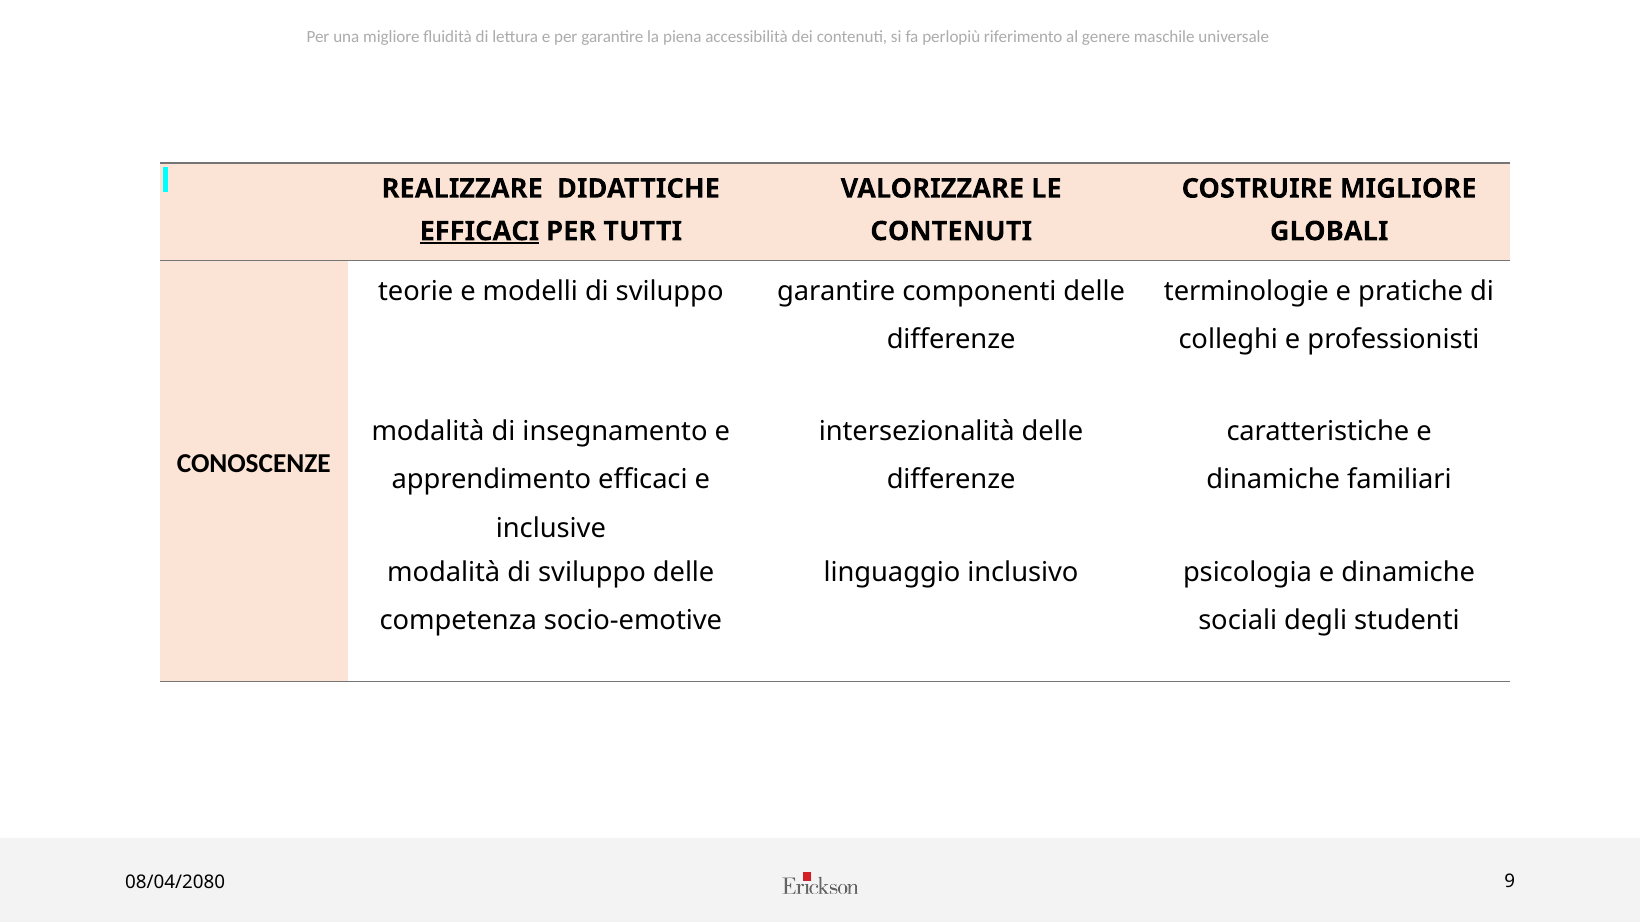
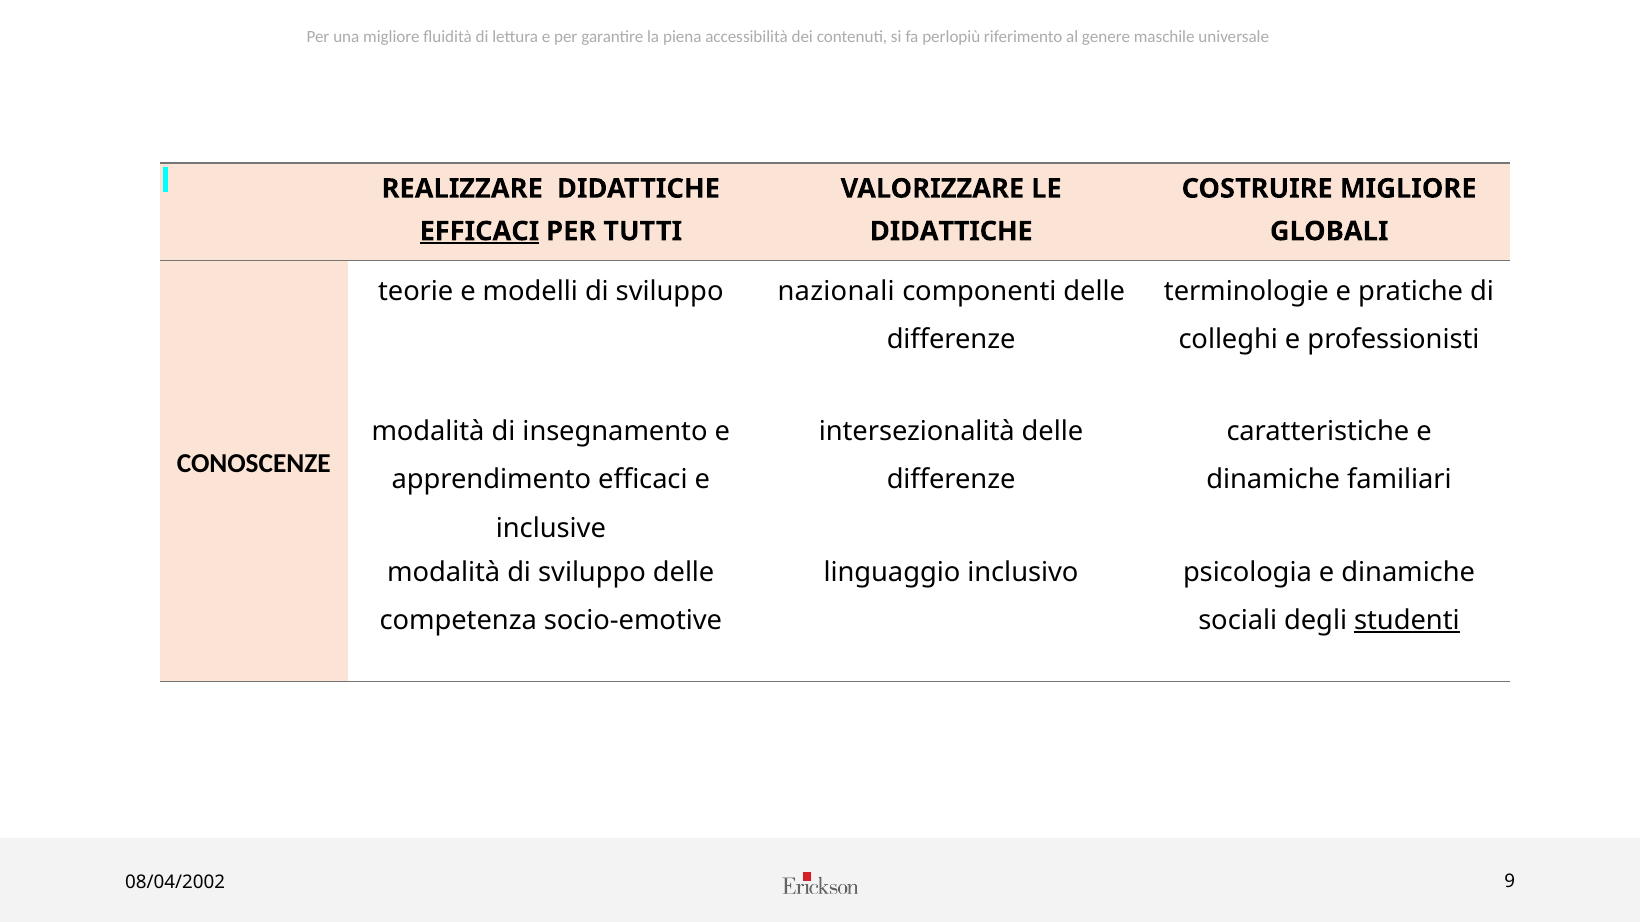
CONTENUTI: CONTENUTI -> DIDATTICHE (951, 231)
sviluppo garantire: garantire -> nazionali (836, 292)
studenti underline: none -> present (1407, 621)
08/04/2080: 08/04/2080 -> 08/04/2002 (175, 883)
